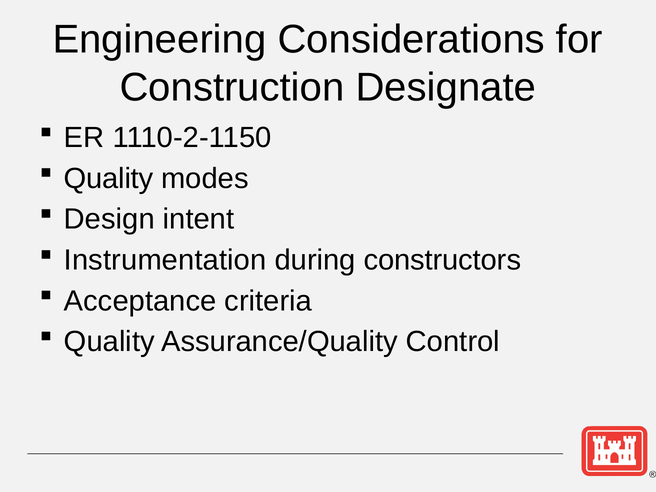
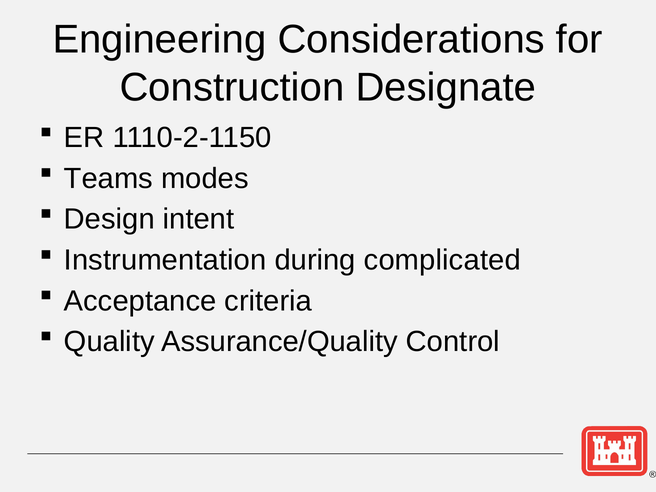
Quality: Quality -> Teams (109, 178)
constructors: constructors -> complicated (442, 260)
